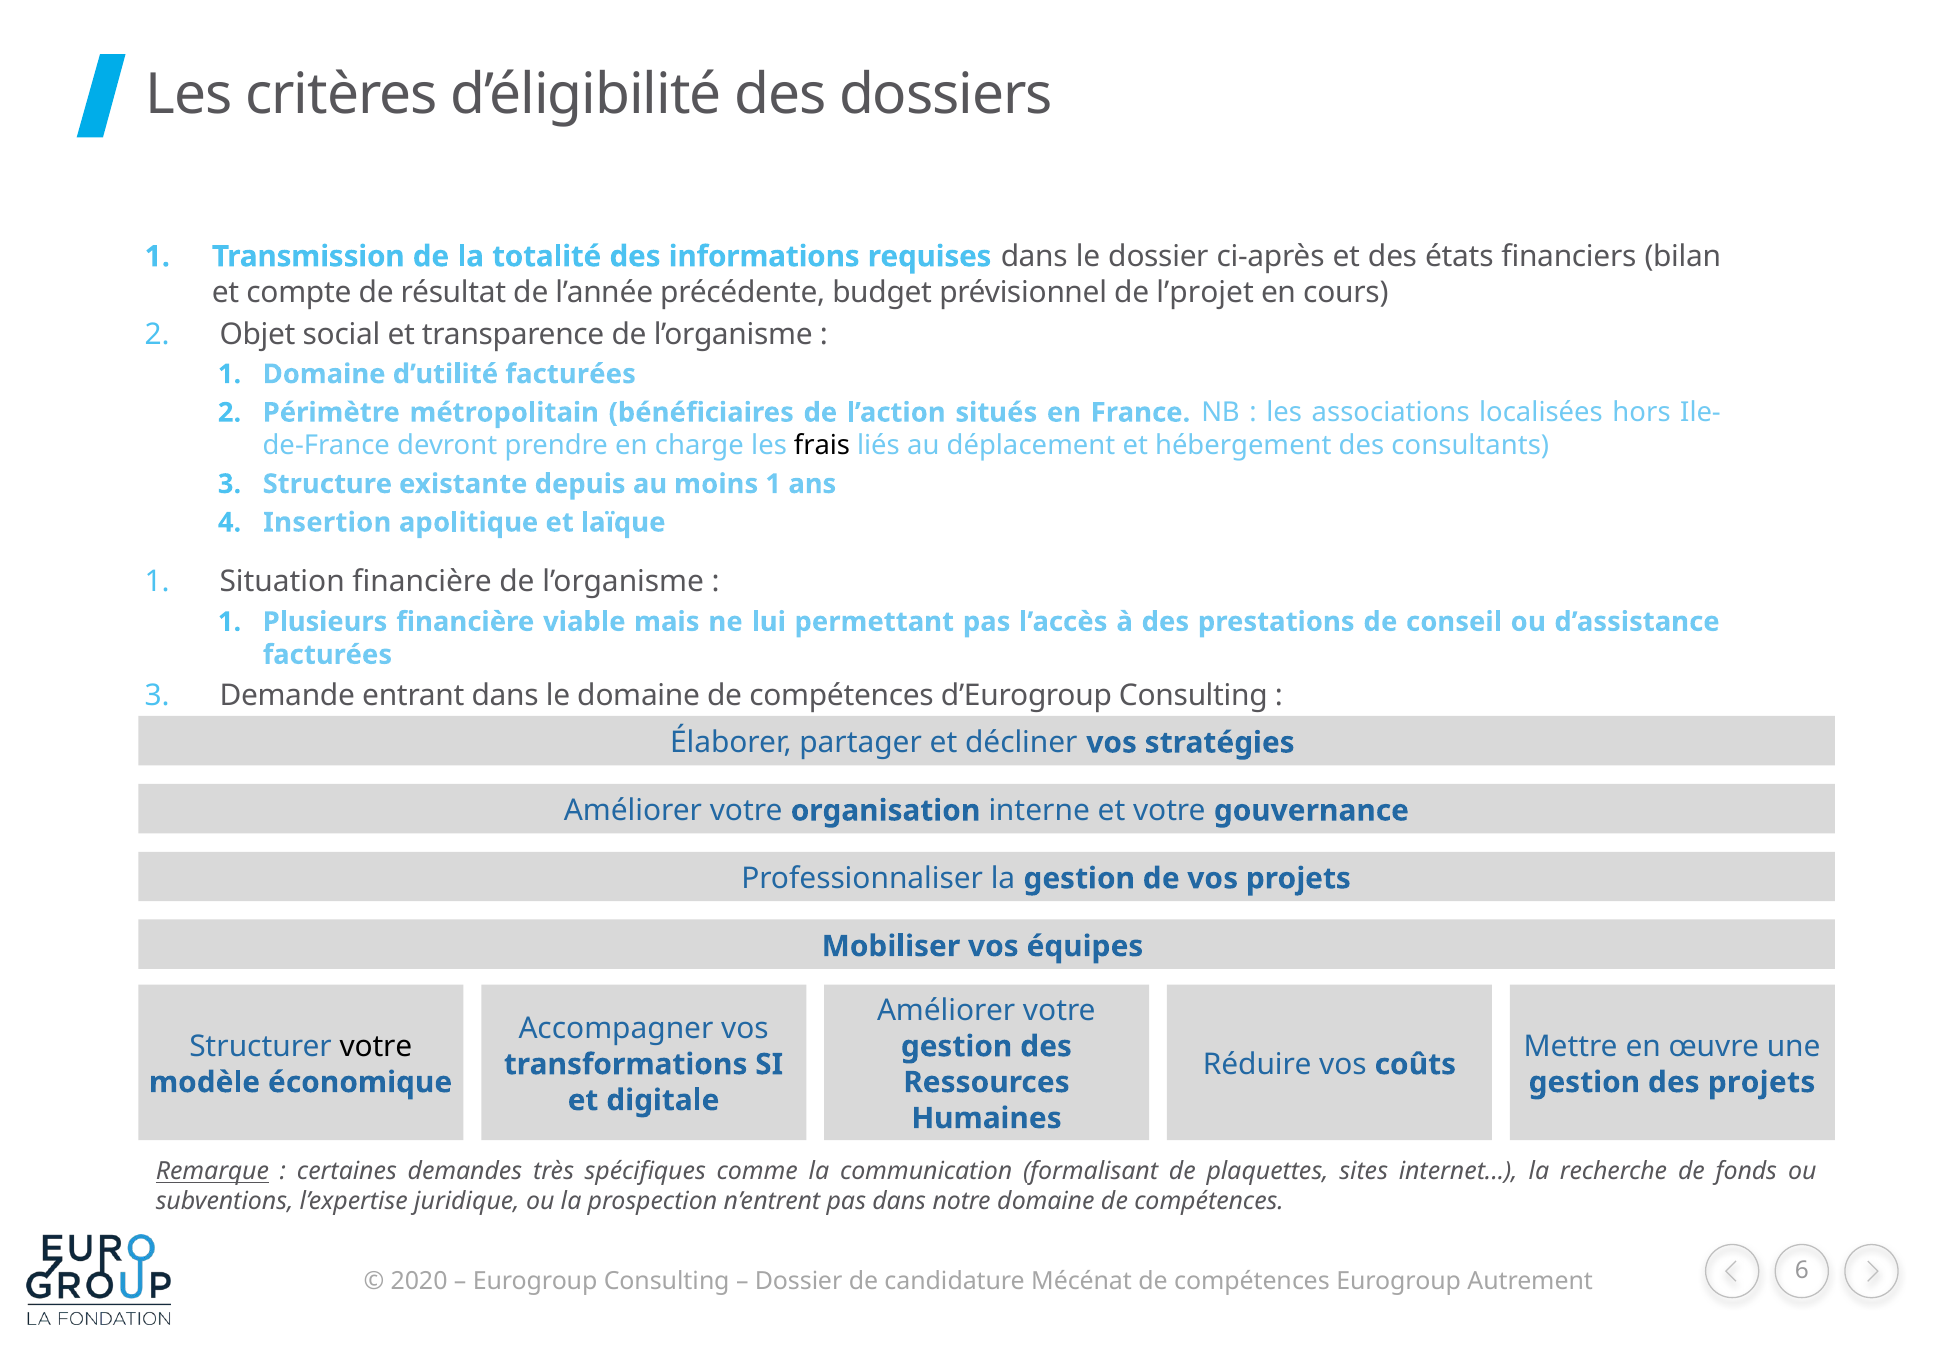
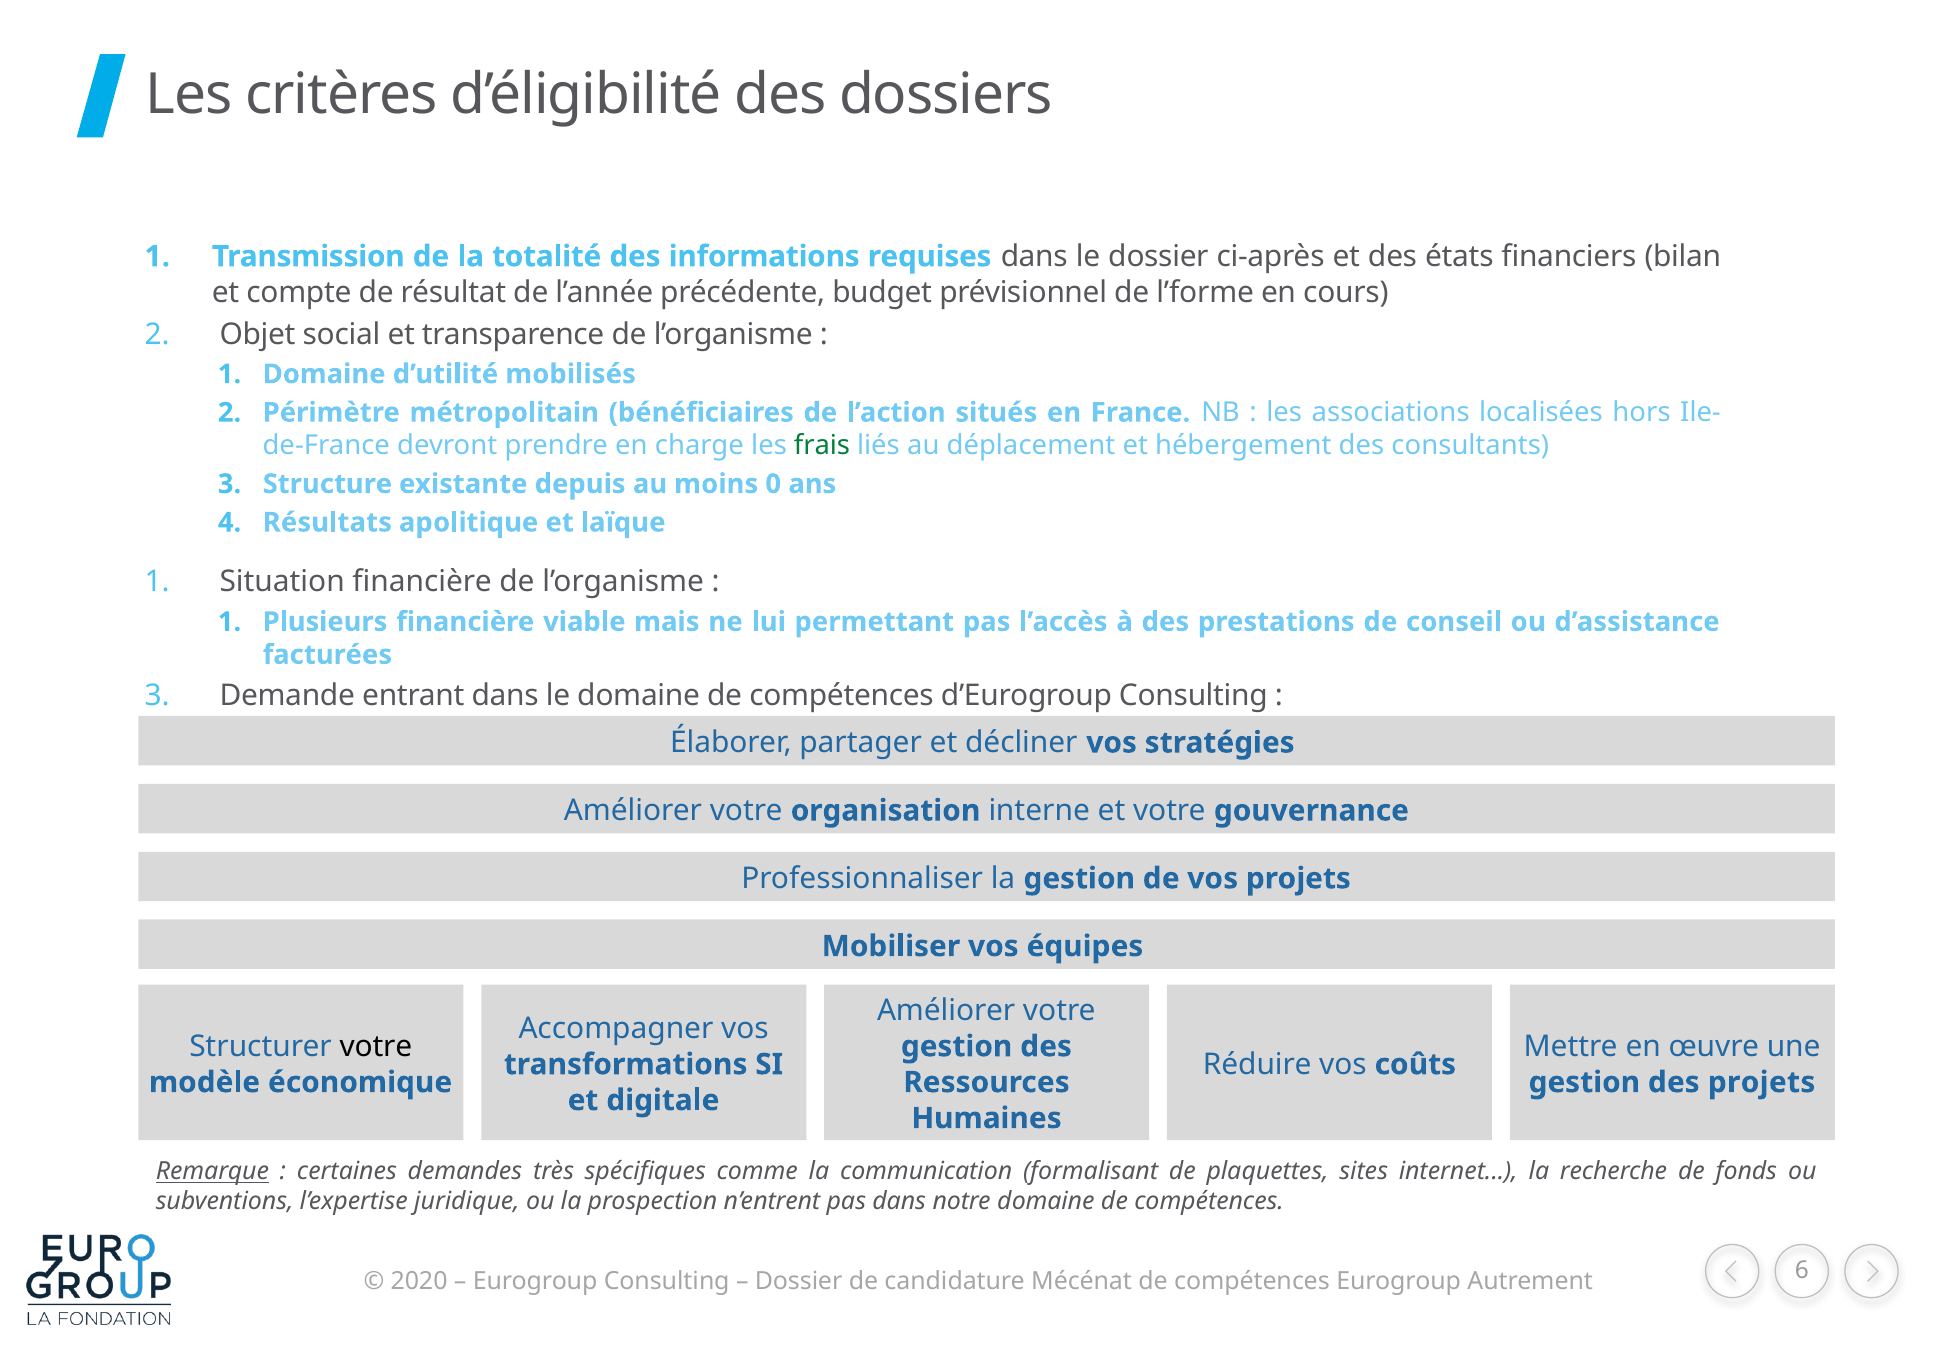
l’projet: l’projet -> l’forme (1205, 292)
d’utilité facturées: facturées -> mobilisés (571, 374)
frais colour: black -> green (822, 445)
moins 1: 1 -> 0 (773, 484)
Insertion: Insertion -> Résultats (327, 522)
